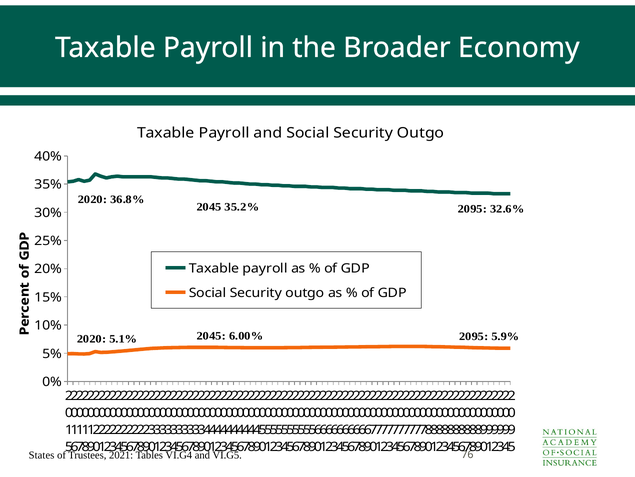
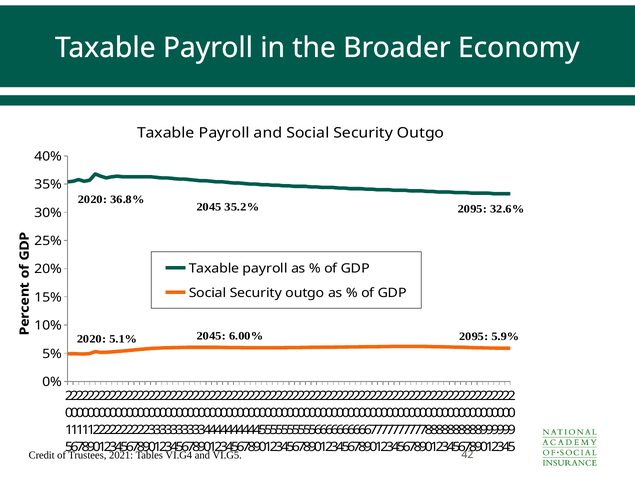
States: States -> Credit (42, 455)
76: 76 -> 42 (467, 454)
